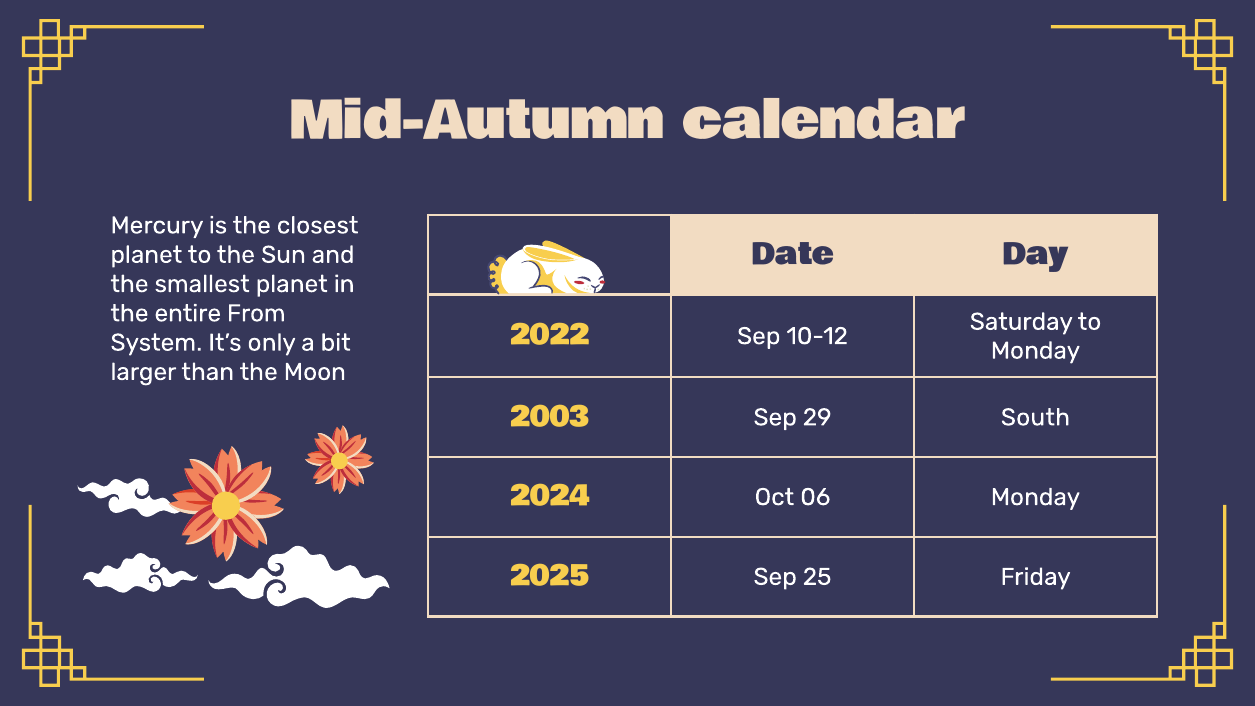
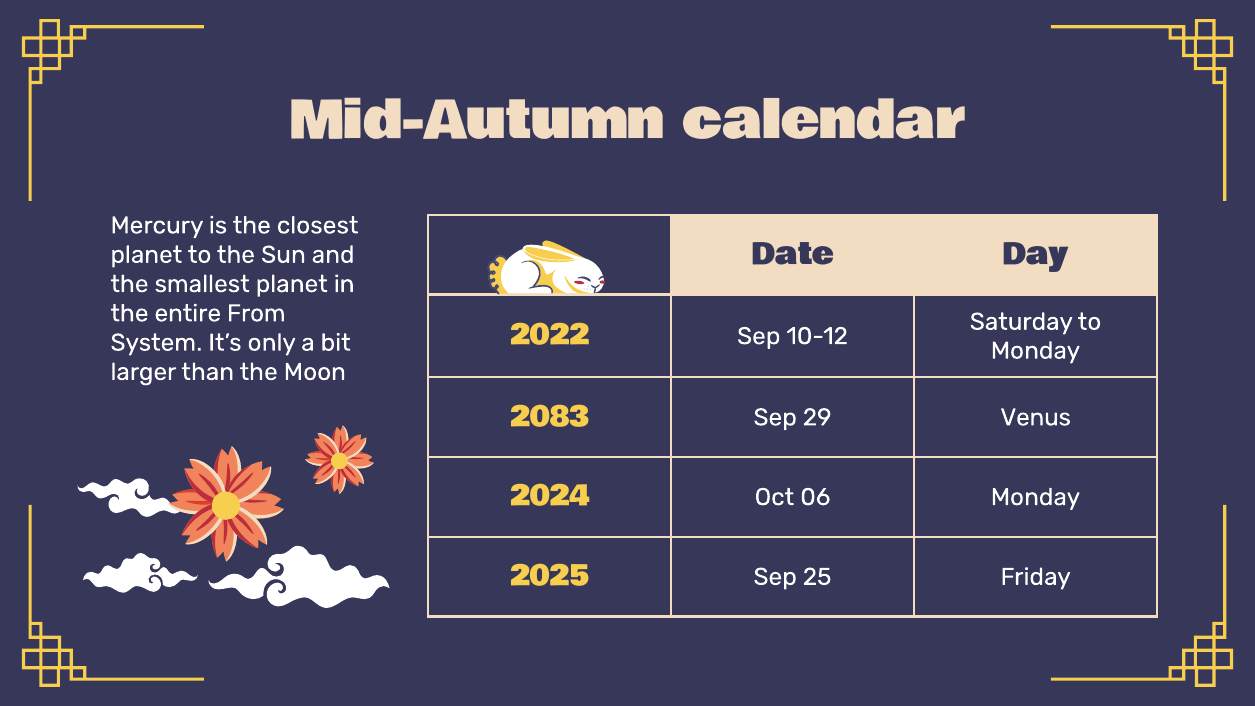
2003: 2003 -> 2083 (550, 417)
South: South -> Venus (1036, 417)
